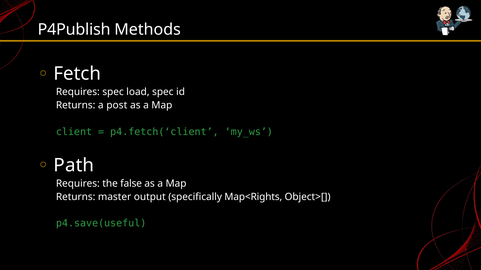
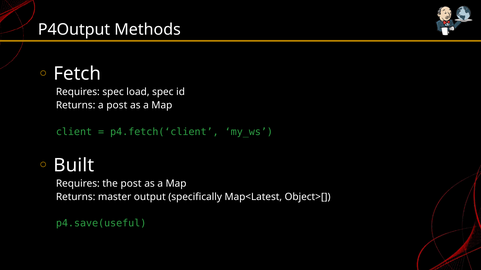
P4Publish: P4Publish -> P4Output (74, 30)
Path: Path -> Built (74, 166)
the false: false -> post (131, 184)
Map<Rights: Map<Rights -> Map<Latest (253, 197)
